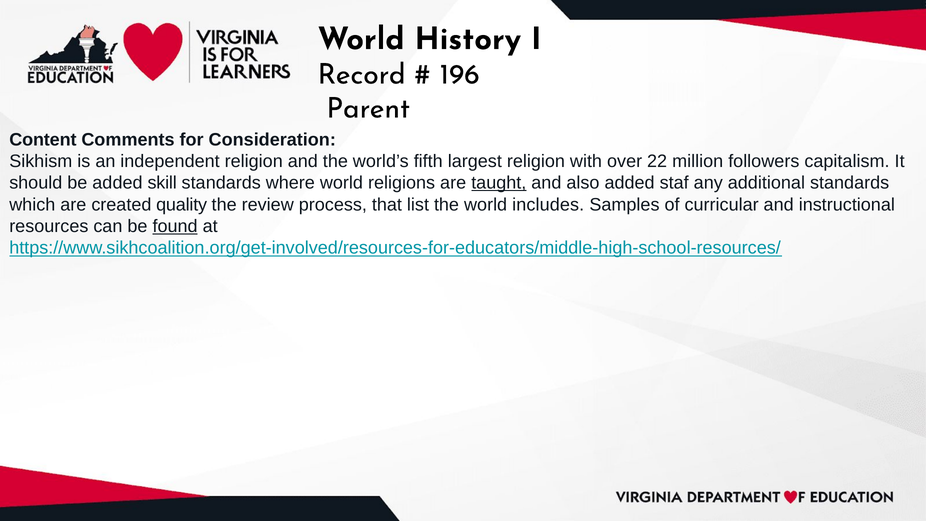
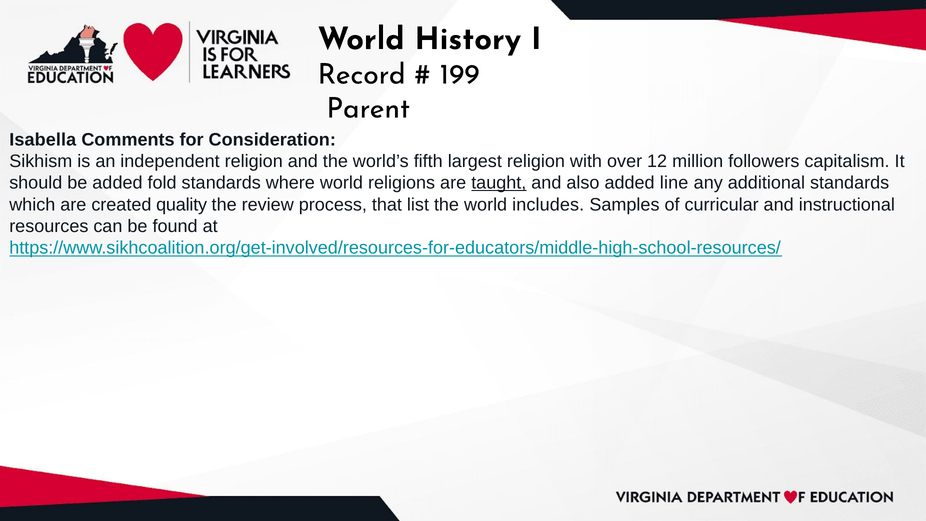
196: 196 -> 199 (460, 74)
Content: Content -> Isabella (43, 140)
22: 22 -> 12 (657, 161)
skill: skill -> fold (162, 183)
staf: staf -> line (674, 183)
found underline: present -> none (175, 226)
